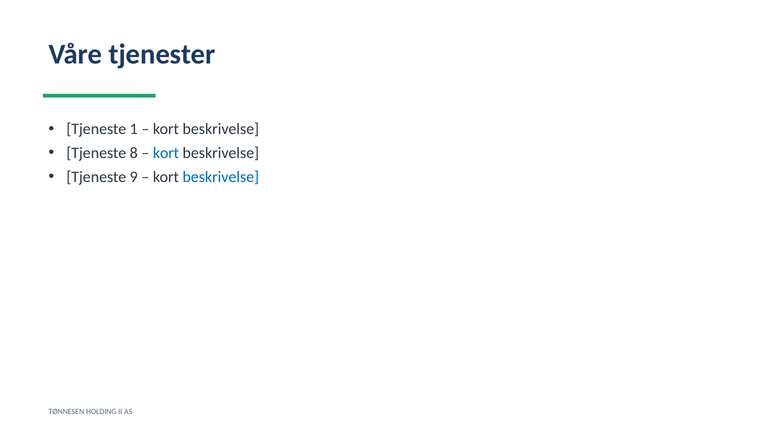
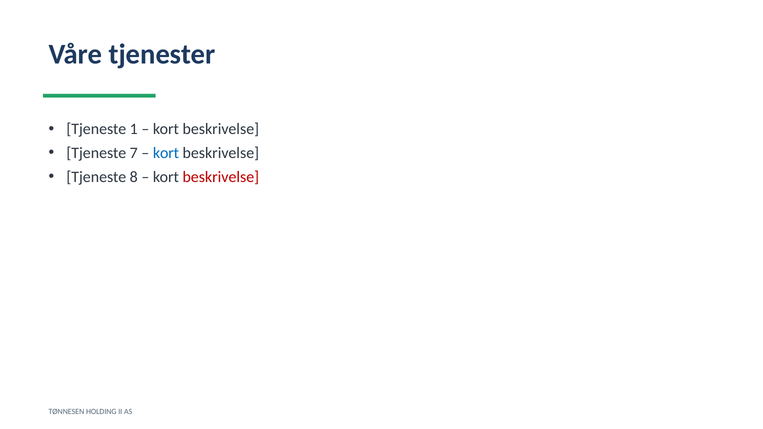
8: 8 -> 7 (134, 153)
9: 9 -> 8 (134, 177)
beskrivelse colour: blue -> red (221, 177)
